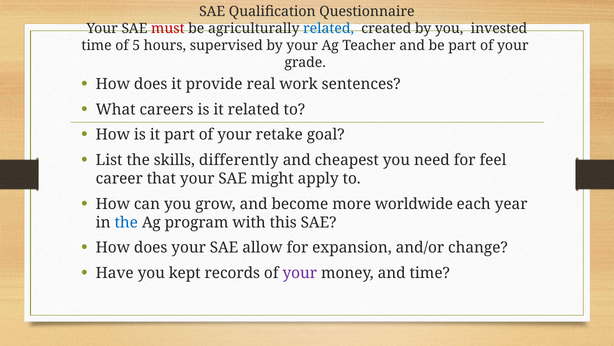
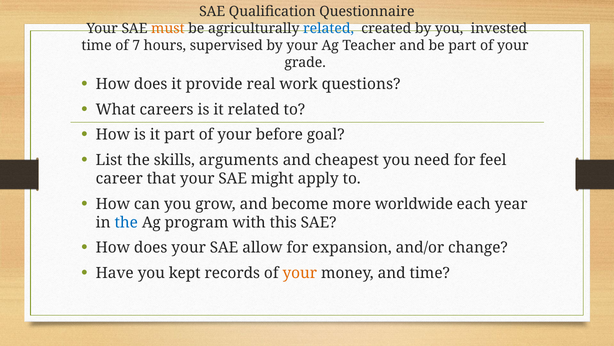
must colour: red -> orange (168, 29)
5: 5 -> 7 (136, 45)
sentences: sentences -> questions (361, 84)
retake: retake -> before (279, 135)
differently: differently -> arguments (239, 160)
your colour: purple -> orange (300, 273)
